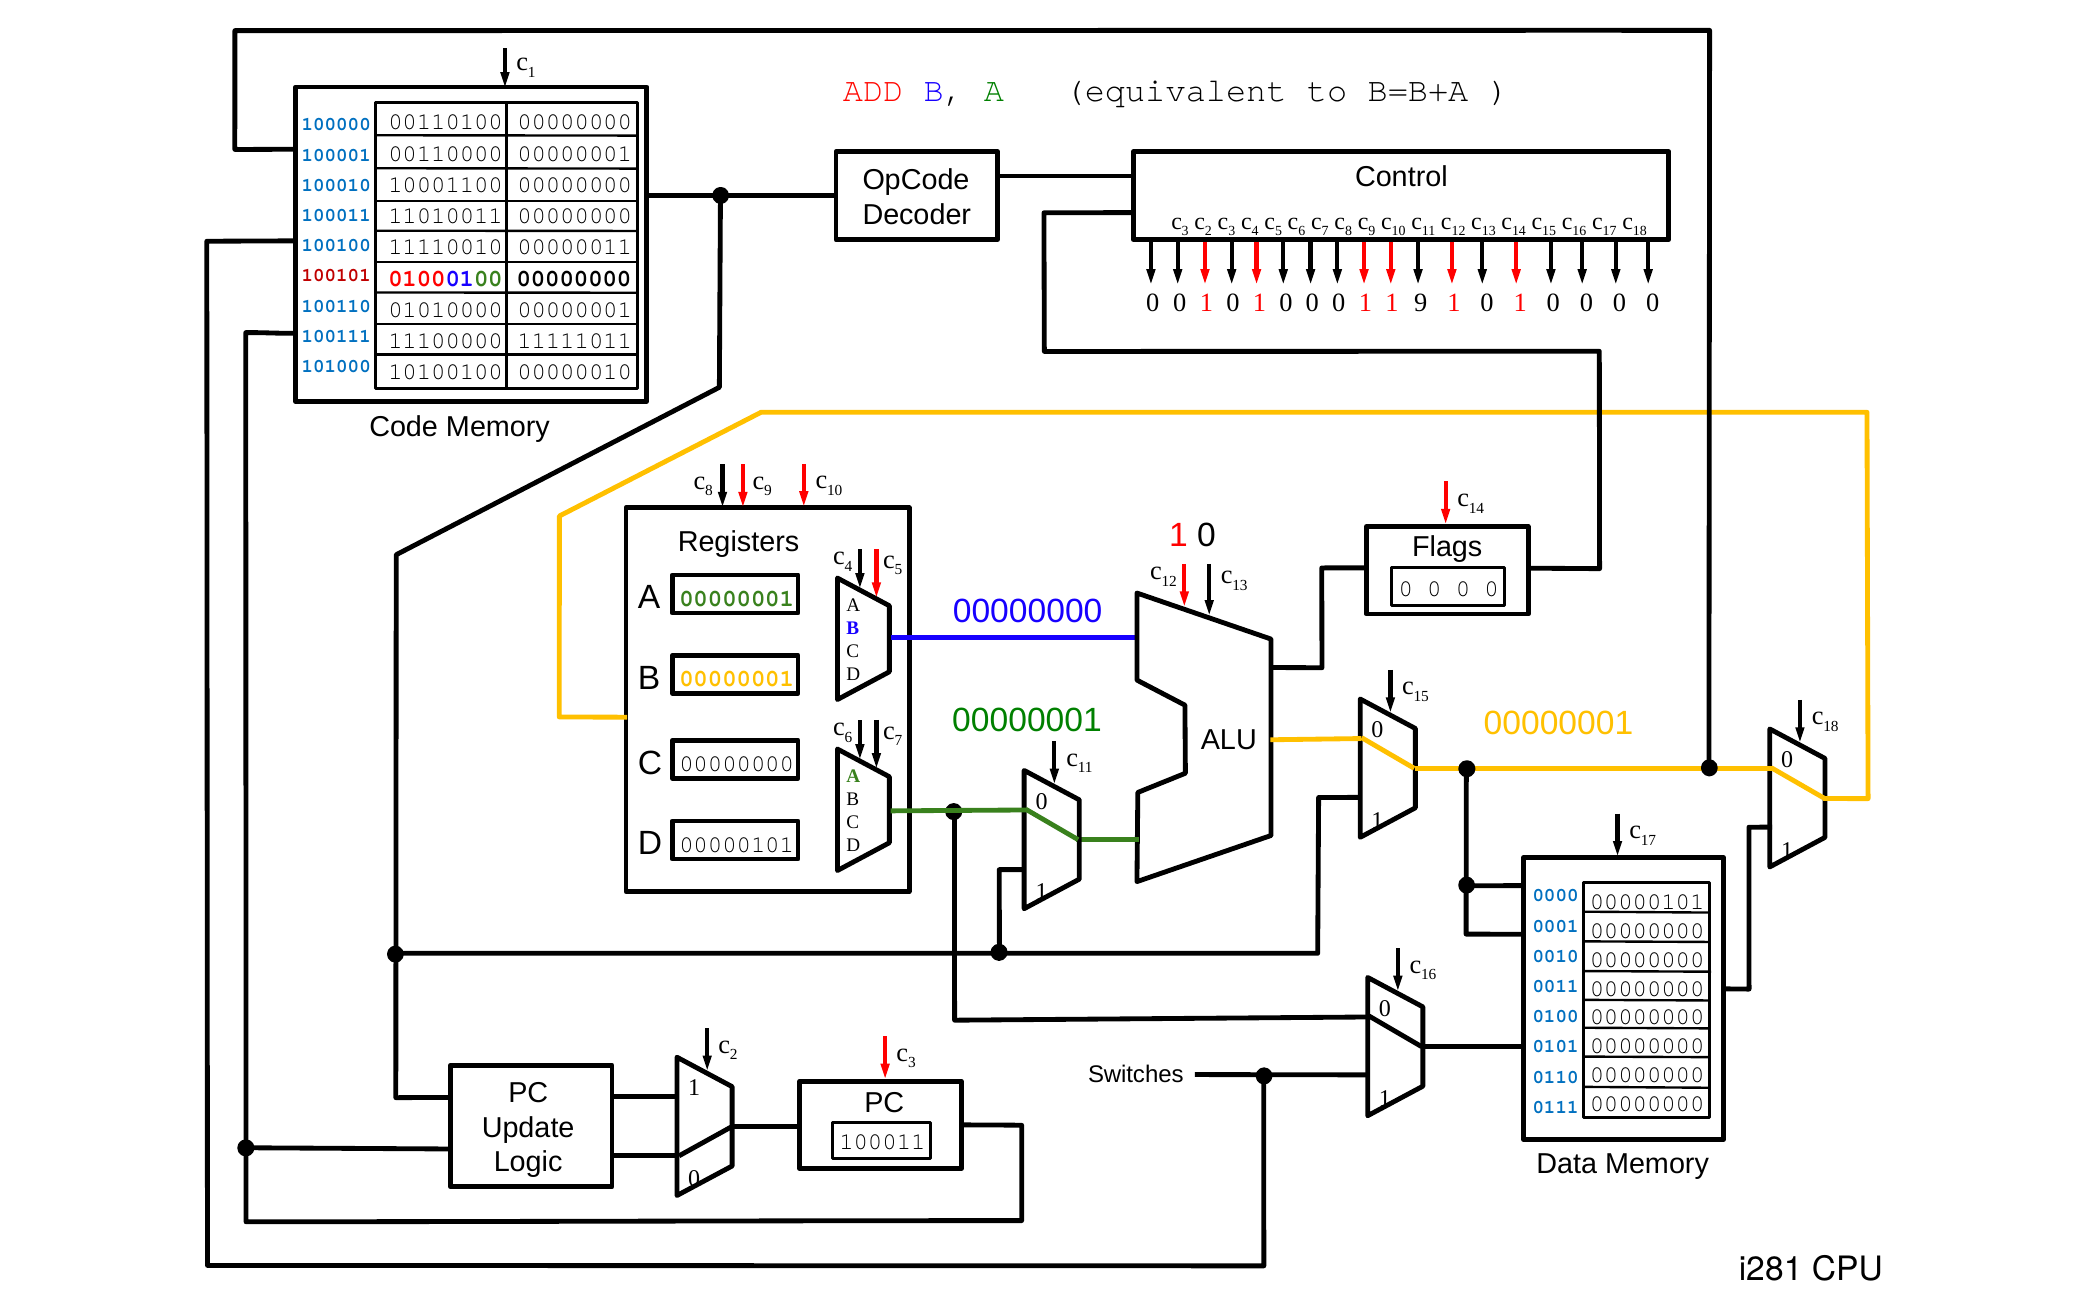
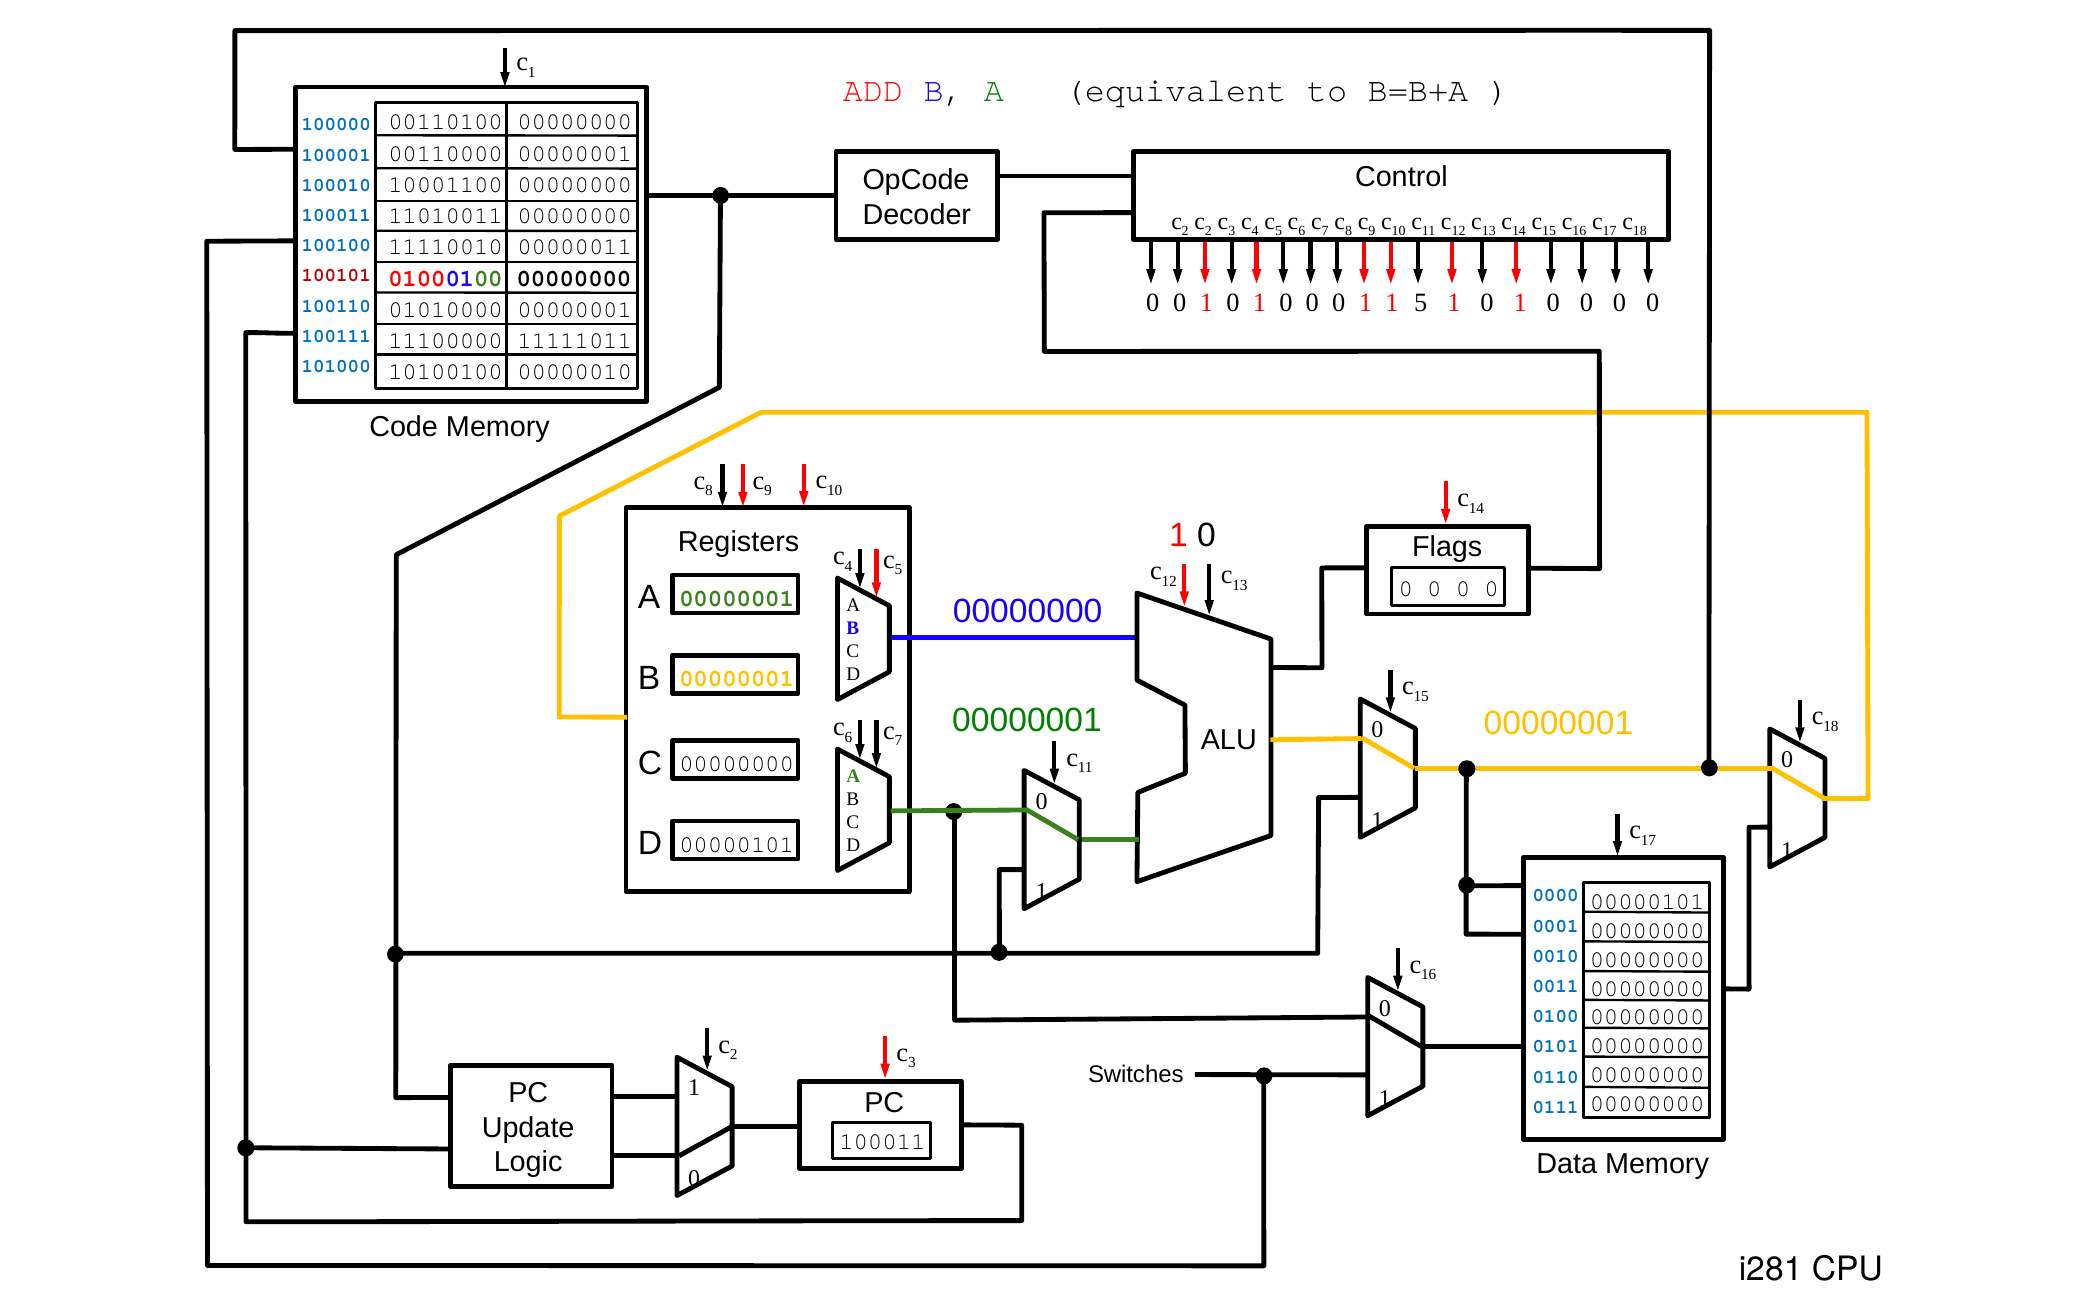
3: 3 -> 2 (1185, 231)
1 9: 9 -> 5 (1421, 303)
